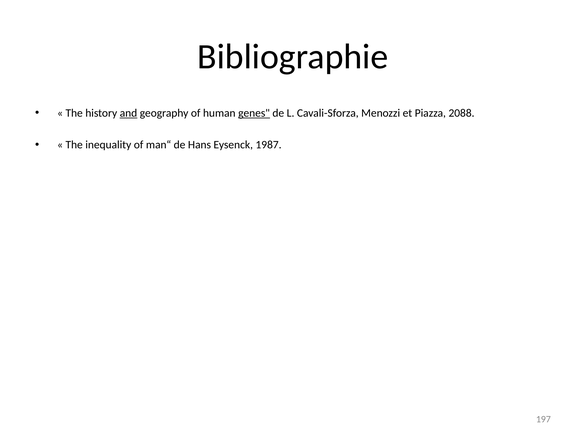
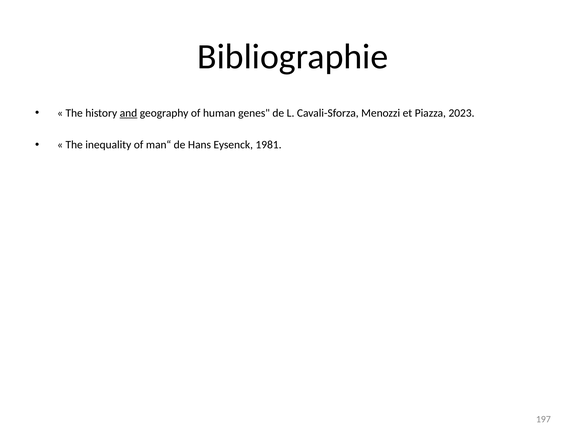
genes underline: present -> none (254, 113)
2088: 2088 -> 2023 (462, 113)
1987: 1987 -> 1981 (269, 145)
